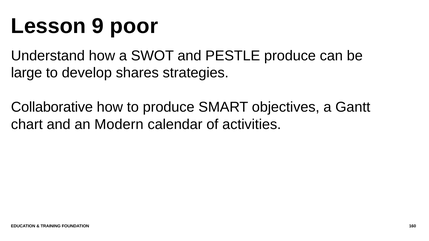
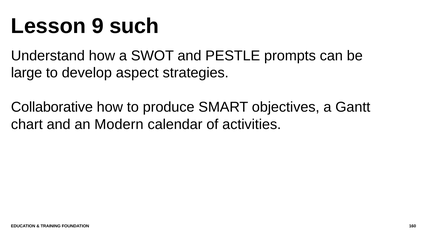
poor: poor -> such (134, 26)
PESTLE produce: produce -> prompts (290, 56)
shares: shares -> aspect (137, 73)
